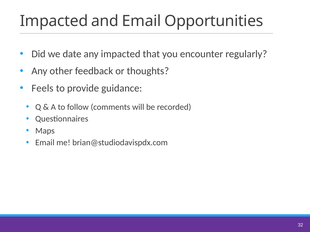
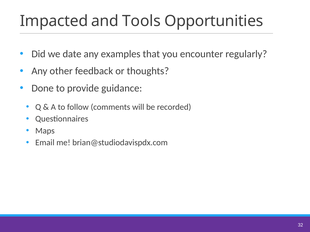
and Email: Email -> Tools (141, 21)
any impacted: impacted -> examples (121, 54)
Feels: Feels -> Done (43, 88)
